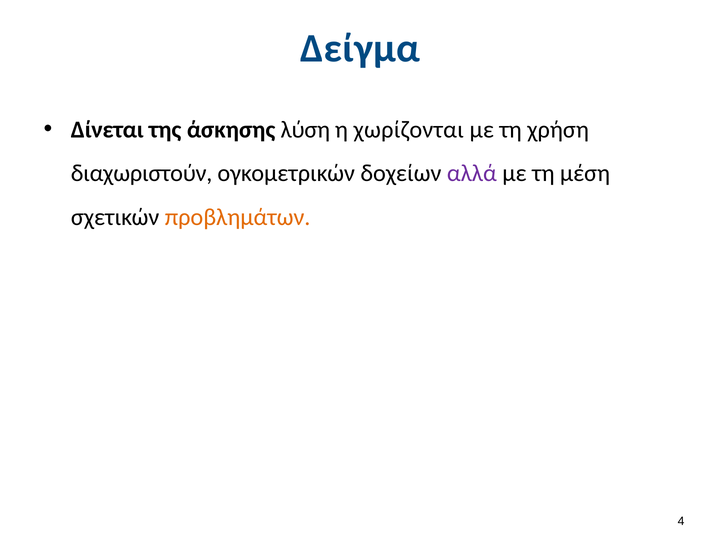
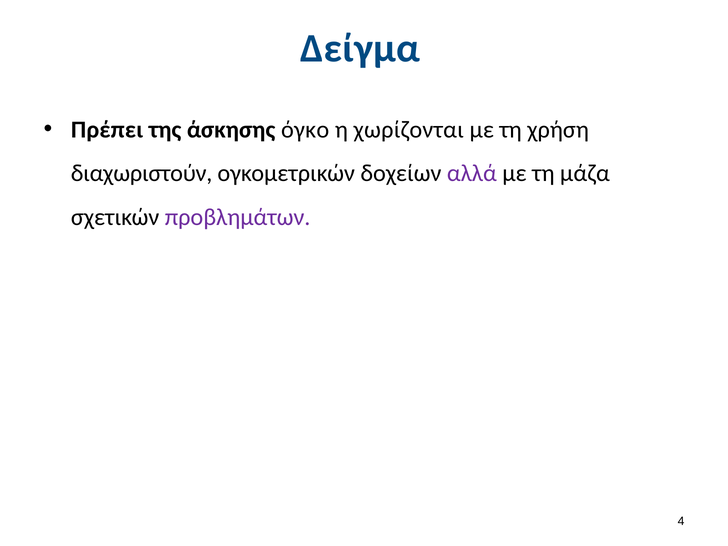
Δίνεται: Δίνεται -> Πρέπει (107, 130)
λύση: λύση -> όγκο (305, 130)
μέση: μέση -> μάζα (585, 173)
προβλημάτων colour: orange -> purple (238, 217)
